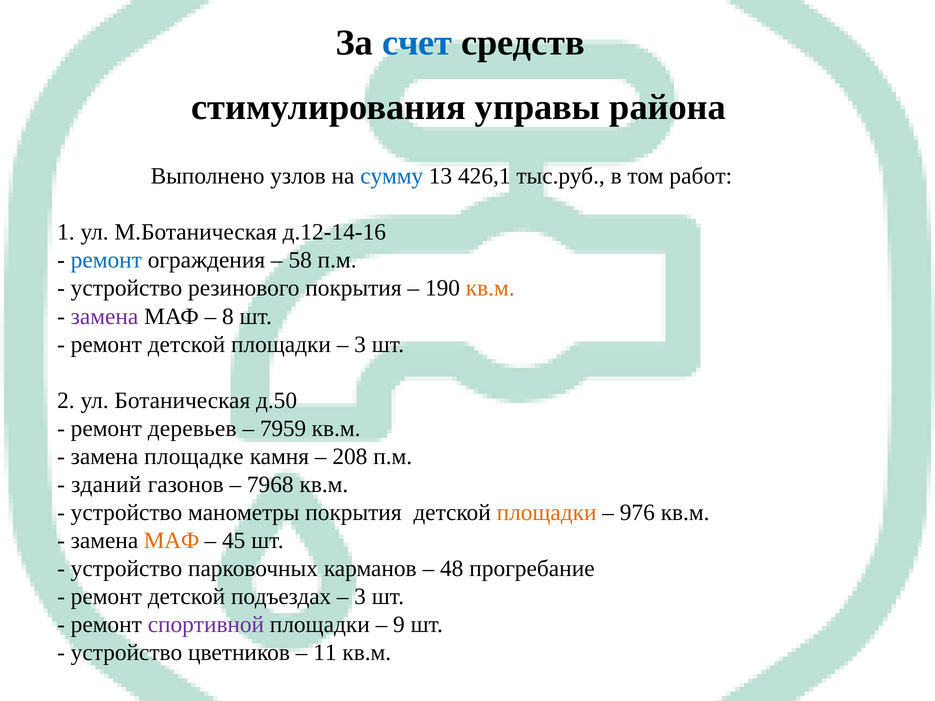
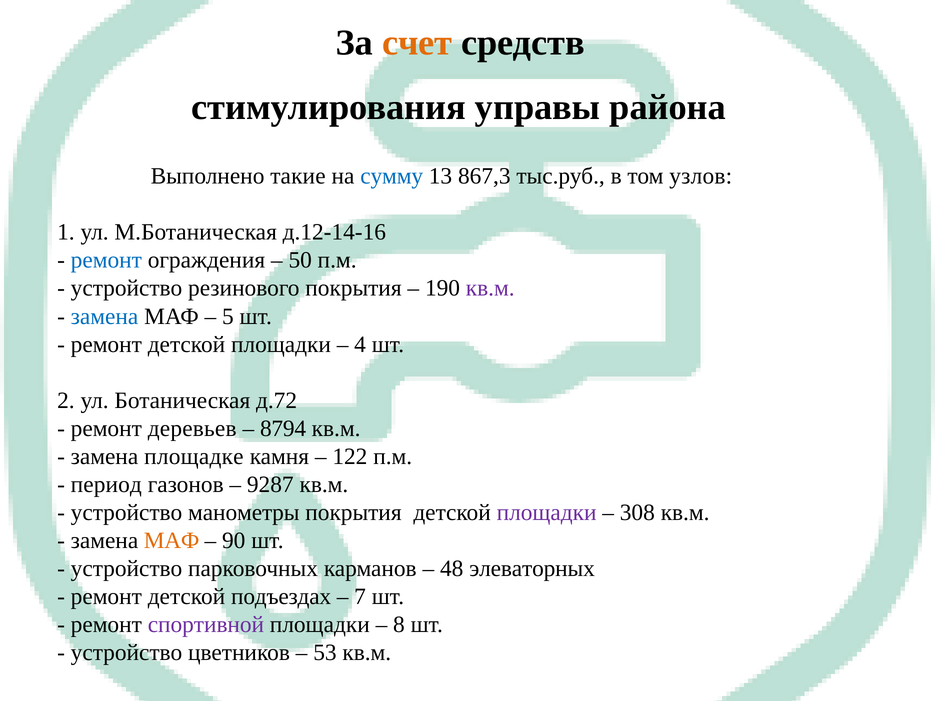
счет colour: blue -> orange (417, 43)
узлов: узлов -> такие (298, 176)
426,1: 426,1 -> 867,3 (484, 176)
работ: работ -> узлов (701, 176)
58: 58 -> 50 (300, 260)
кв.м colour: orange -> purple (490, 288)
замена colour: purple -> blue (105, 316)
8: 8 -> 5 (228, 316)
3: 3 -> 4 (360, 344)
д.50: д.50 -> д.72 (277, 401)
7959: 7959 -> 8794 (283, 429)
208: 208 -> 122 (350, 457)
зданий: зданий -> период (106, 485)
7968: 7968 -> 9287 (270, 485)
площадки colour: orange -> purple (547, 513)
976: 976 -> 308 (637, 513)
45: 45 -> 90 (234, 541)
прогребание: прогребание -> элеваторных (532, 569)
3: 3 -> 7 (360, 597)
9: 9 -> 8 (399, 625)
11: 11 -> 53 (325, 653)
